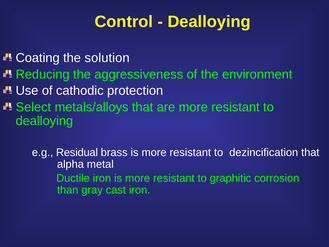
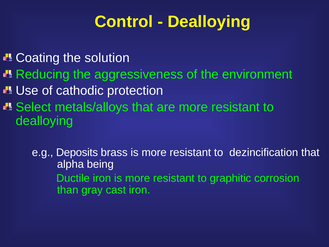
Residual: Residual -> Deposits (77, 152)
metal: metal -> being (100, 164)
